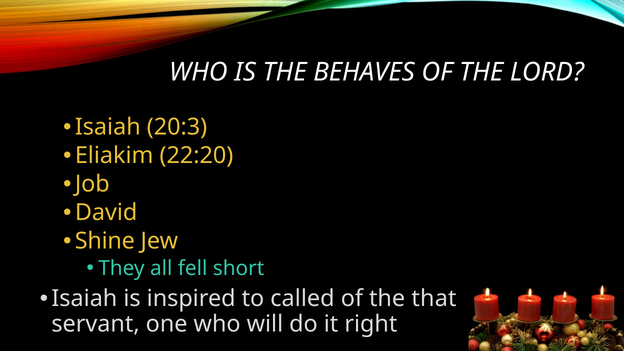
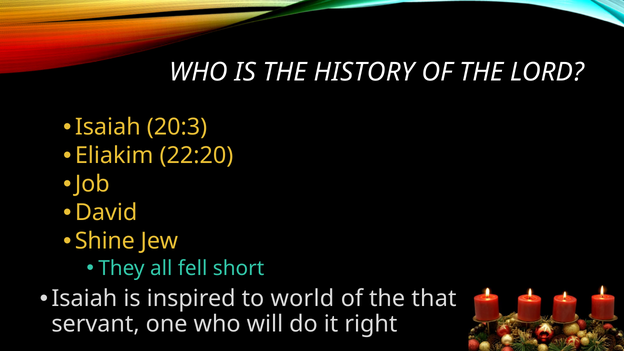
BEHAVES: BEHAVES -> HISTORY (364, 72)
called: called -> world (302, 299)
